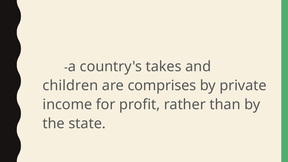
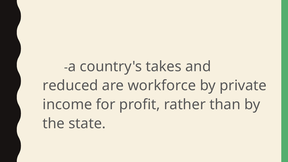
children: children -> reduced (70, 85)
comprises: comprises -> workforce (162, 85)
